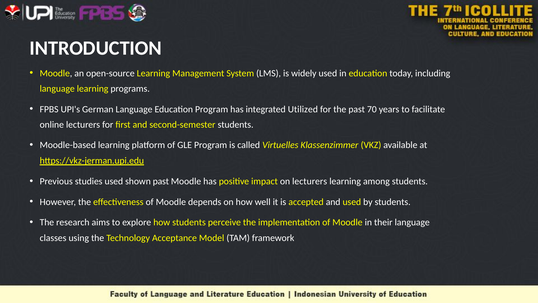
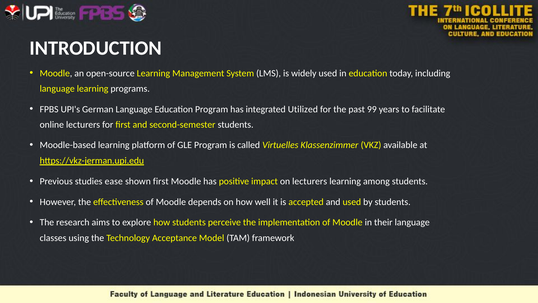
70: 70 -> 99 (372, 109)
studies used: used -> ease (114, 181)
shown past: past -> first (161, 181)
